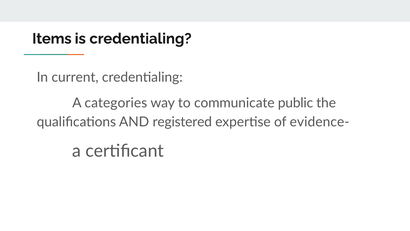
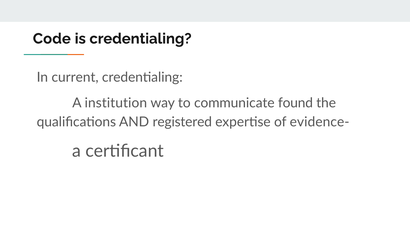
Items: Items -> Code (52, 39)
categories: categories -> institution (116, 103)
public: public -> found (295, 103)
